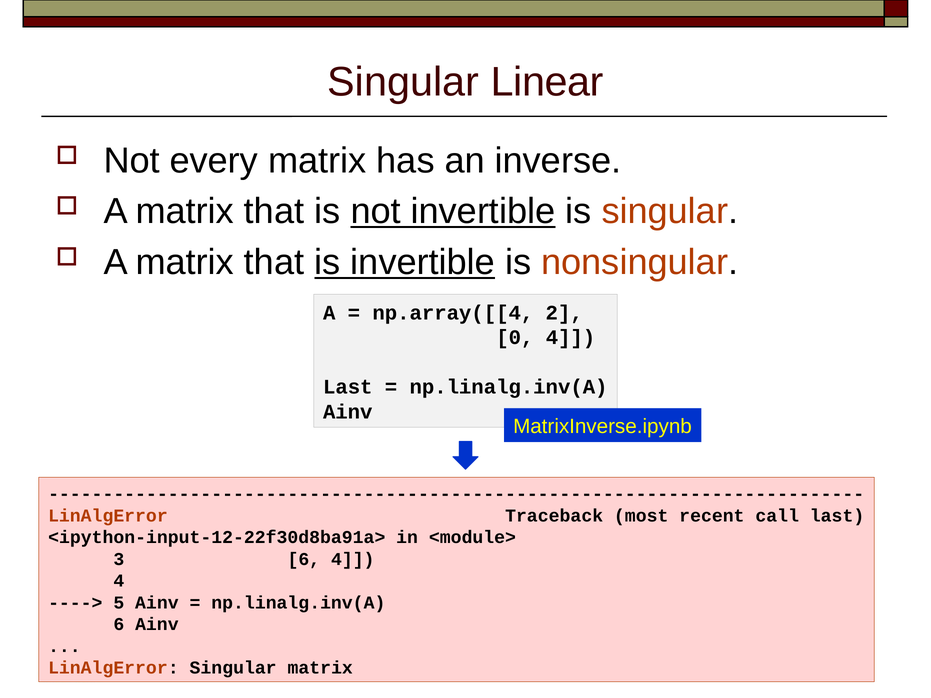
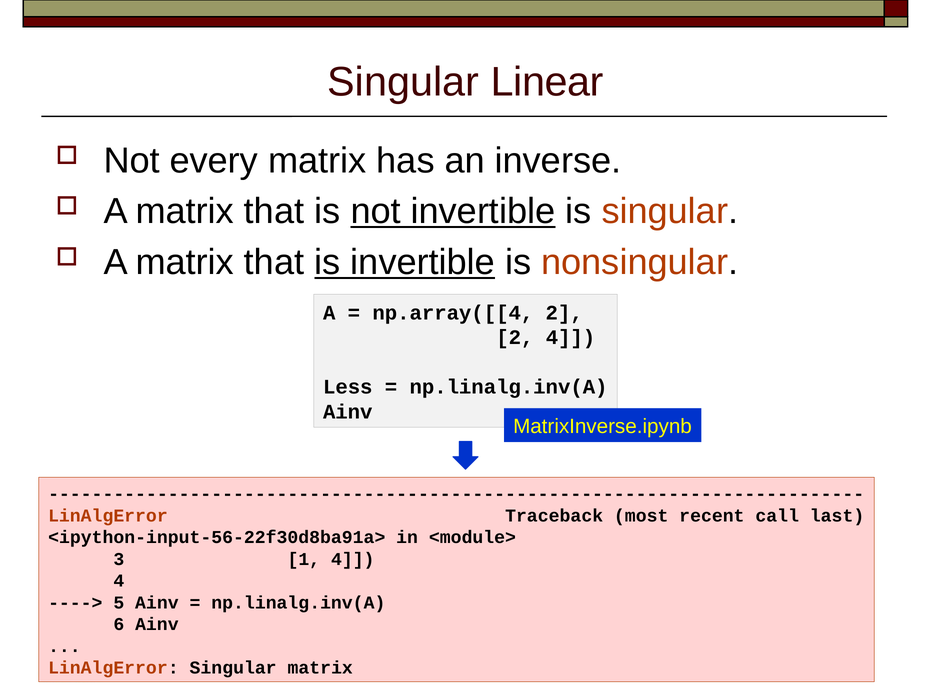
0: 0 -> 2 (515, 338)
Last: Last -> Less (348, 387)
<ipython-input-12-22f30d8ba91a>: <ipython-input-12-22f30d8ba91a> -> <ipython-input-56-22f30d8ba91a> (217, 538)
3 6: 6 -> 1 (304, 559)
